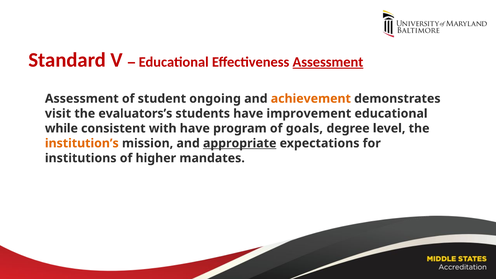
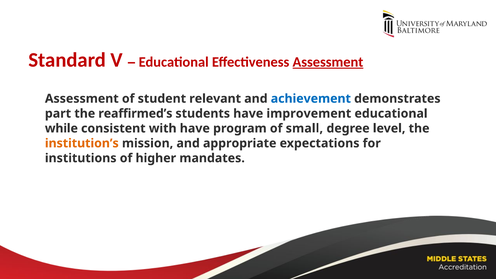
ongoing: ongoing -> relevant (215, 99)
achievement colour: orange -> blue (311, 99)
visit: visit -> part (58, 114)
evaluators’s: evaluators’s -> reaffirmed’s (135, 114)
goals: goals -> small (304, 128)
appropriate underline: present -> none (240, 143)
